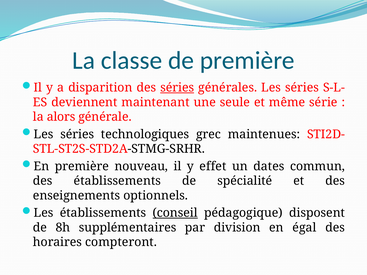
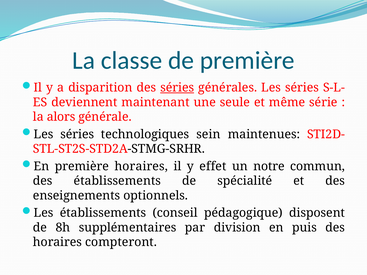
grec: grec -> sein (208, 134)
première nouveau: nouveau -> horaires (141, 166)
dates: dates -> notre (269, 166)
conseil underline: present -> none (175, 213)
égal: égal -> puis (304, 228)
